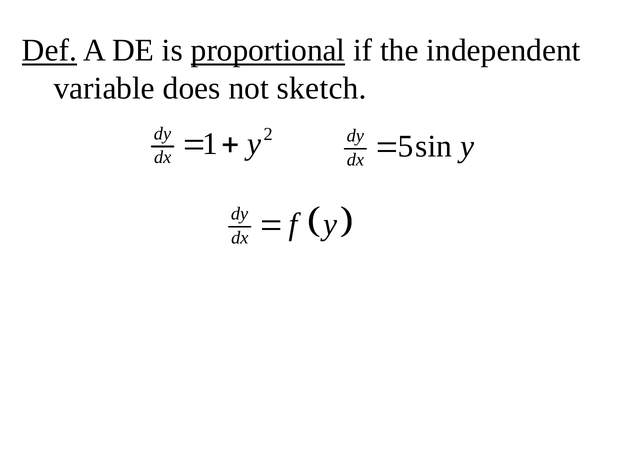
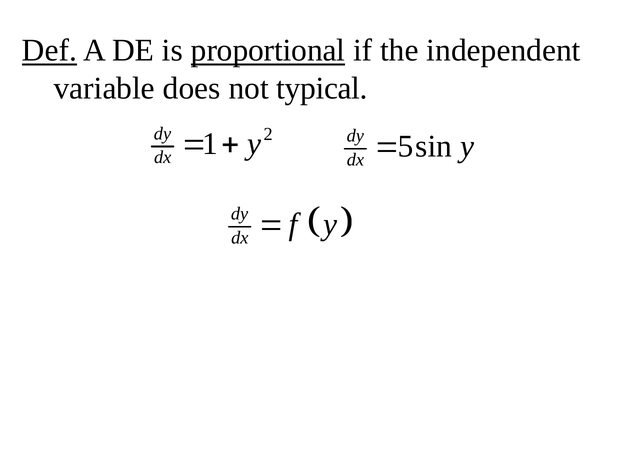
sketch: sketch -> typical (322, 88)
